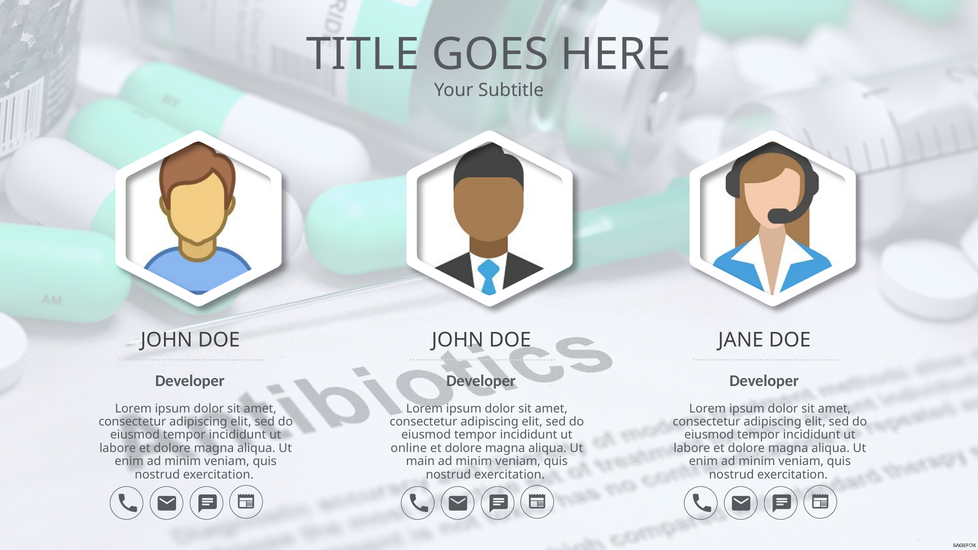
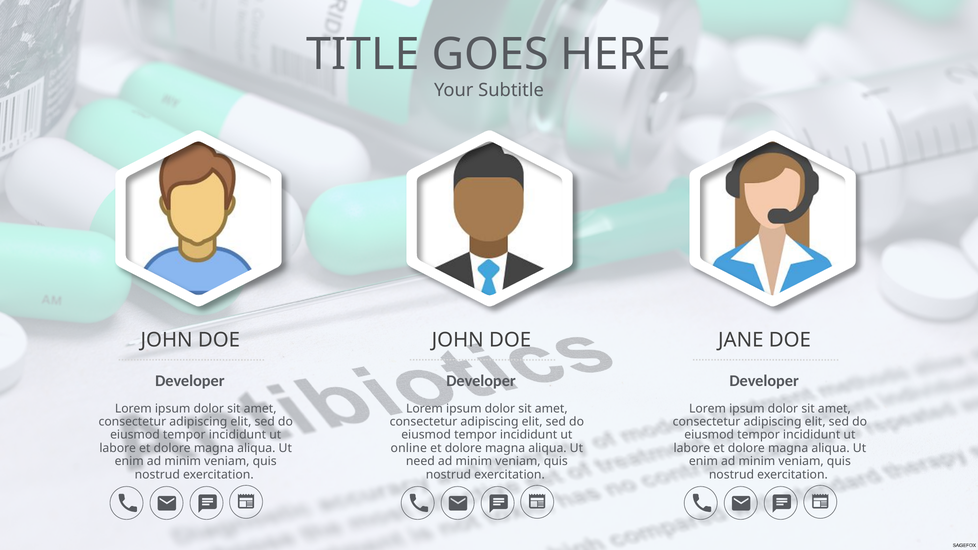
main: main -> need (420, 461)
